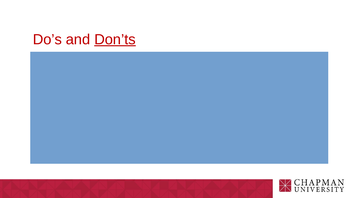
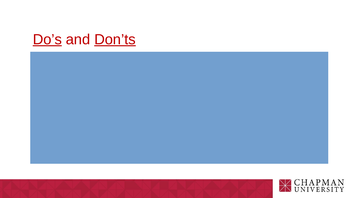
Do’s underline: none -> present (47, 39)
